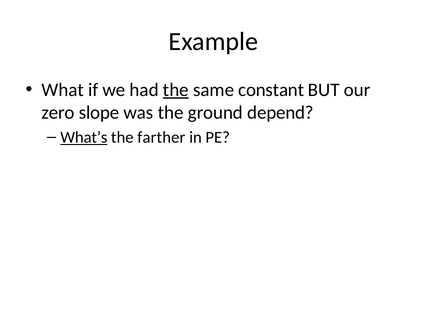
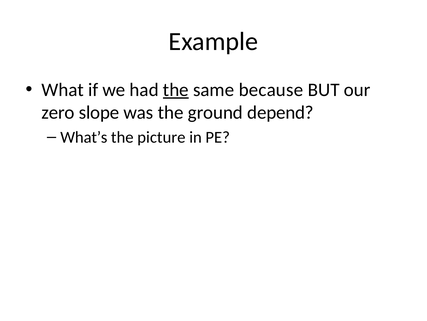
constant: constant -> because (271, 90)
What’s underline: present -> none (84, 137)
farther: farther -> picture (161, 137)
